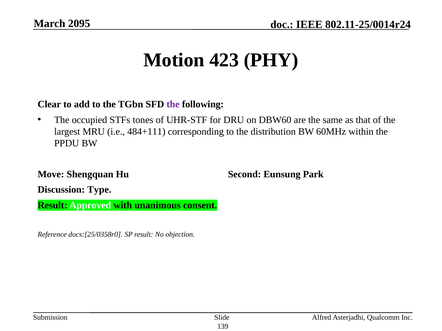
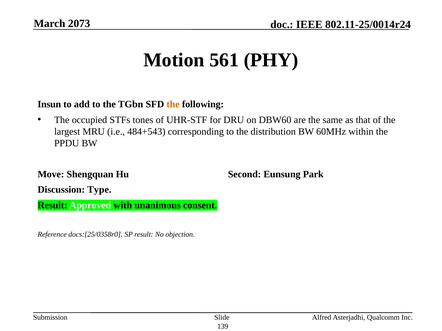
2095: 2095 -> 2073 (79, 23)
423: 423 -> 561 (224, 60)
Clear: Clear -> Insun (49, 105)
the colour: purple -> orange (173, 105)
484+111: 484+111 -> 484+543 (146, 132)
